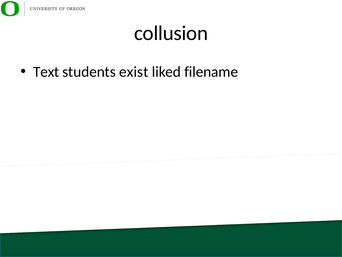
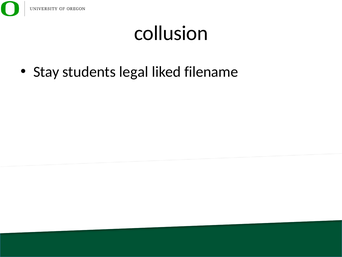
Text: Text -> Stay (46, 72)
exist: exist -> legal (134, 72)
